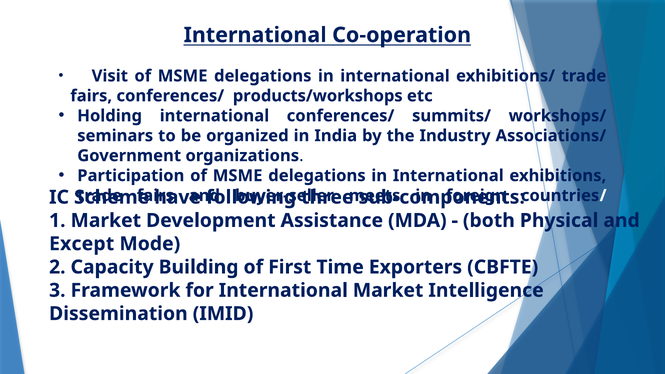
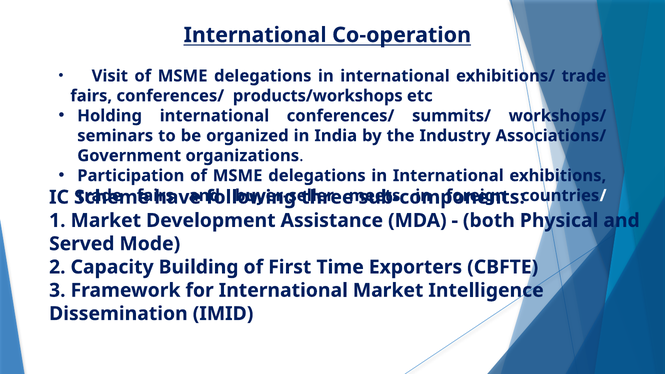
Except: Except -> Served (82, 244)
